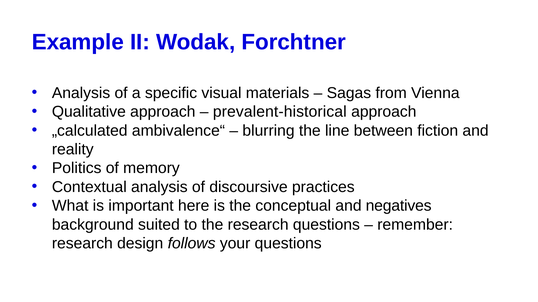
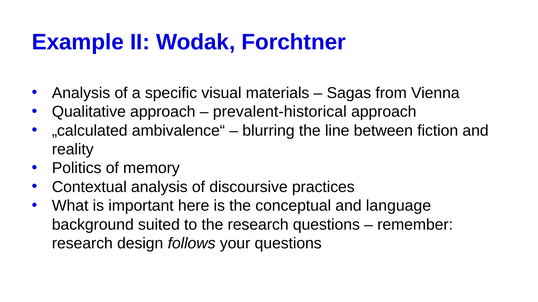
negatives: negatives -> language (399, 206)
